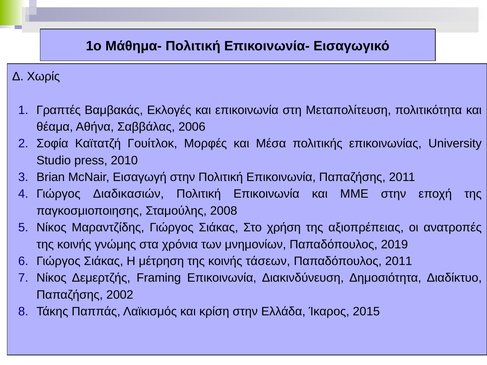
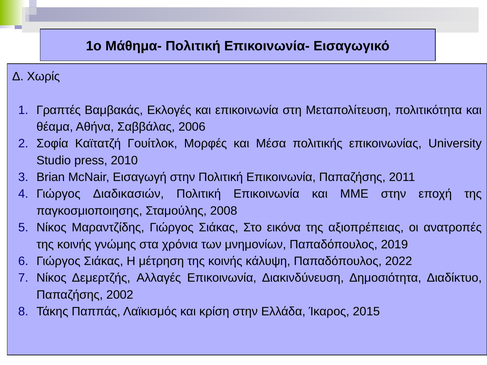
χρήση: χρήση -> εικόνα (284, 228)
τάσεων: τάσεων -> κάλυψη (268, 261)
Παπαδόπουλος 2011: 2011 -> 2022 (399, 261)
Framing: Framing -> Αλλαγές (159, 278)
